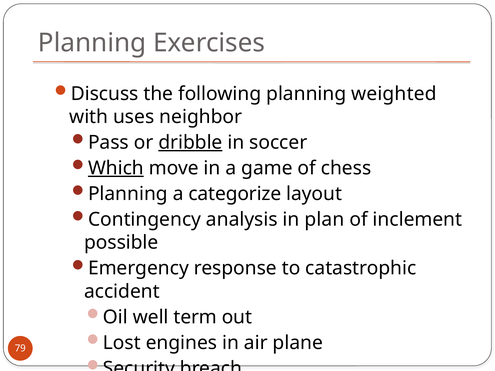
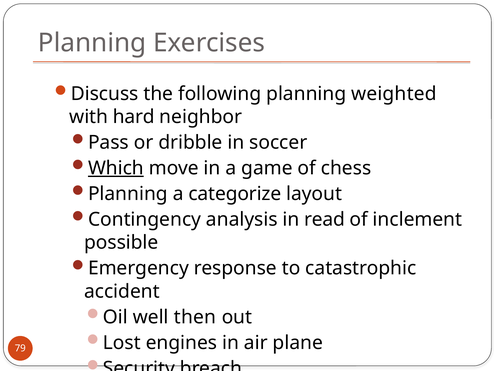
uses: uses -> hard (134, 117)
dribble underline: present -> none (190, 143)
plan: plan -> read (325, 220)
term: term -> then (195, 317)
